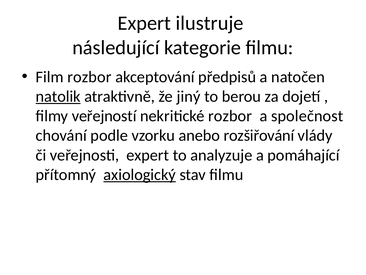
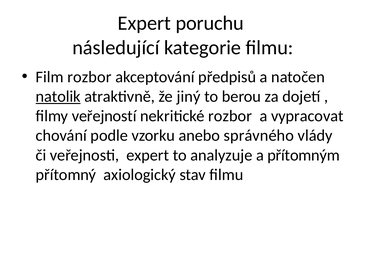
ilustruje: ilustruje -> poruchu (210, 23)
společnost: společnost -> vypracovat (307, 116)
rozšiřování: rozšiřování -> správného (259, 135)
pomáhající: pomáhající -> přítomným (304, 155)
axiologický underline: present -> none (140, 174)
